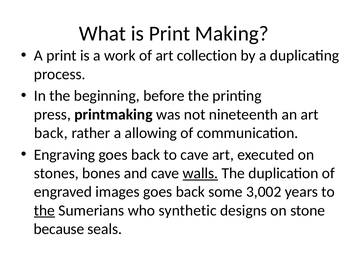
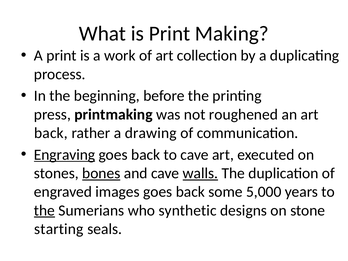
nineteenth: nineteenth -> roughened (243, 114)
allowing: allowing -> drawing (151, 133)
Engraving underline: none -> present (65, 155)
bones underline: none -> present (101, 173)
3,002: 3,002 -> 5,000 (264, 192)
because: because -> starting (59, 229)
